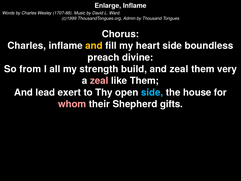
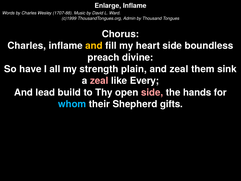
from: from -> have (30, 69)
build: build -> plain (134, 69)
very: very -> sink (227, 69)
like Them: Them -> Every (144, 81)
exert: exert -> build (69, 92)
side colour: light blue -> pink (152, 92)
house: house -> hands (197, 92)
whom colour: pink -> light blue (72, 104)
